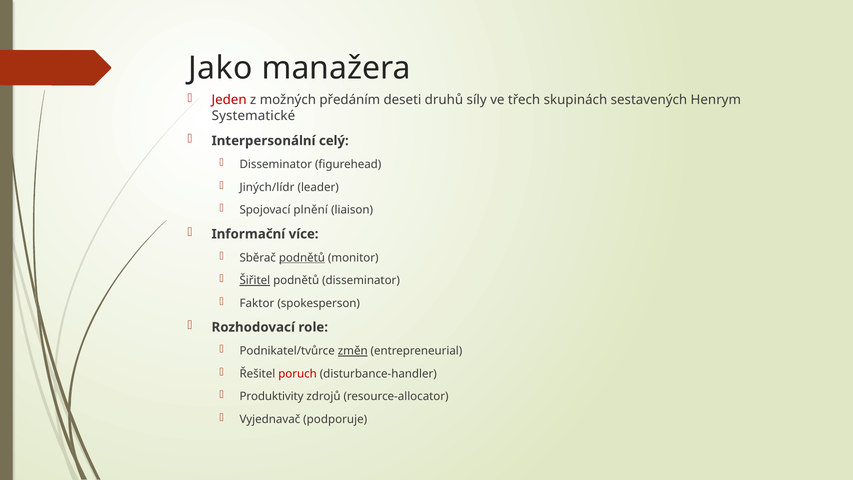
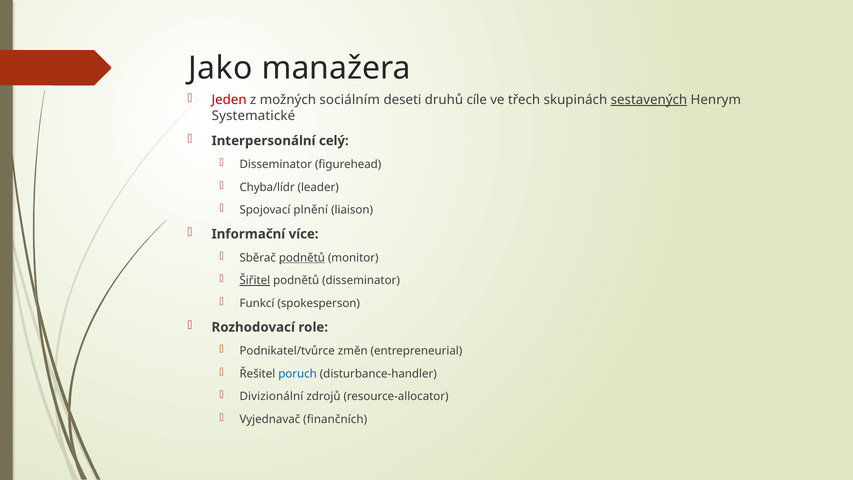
předáním: předáním -> sociálním (350, 100)
síly: síly -> cíle (477, 100)
sestavených underline: none -> present (649, 100)
Jiných/lídr: Jiných/lídr -> Chyba/lídr (267, 187)
Faktor: Faktor -> Funkcí (257, 303)
změn underline: present -> none (353, 351)
poruch colour: red -> blue (298, 374)
Produktivity: Produktivity -> Divizionální (271, 396)
podporuje: podporuje -> finančních (335, 419)
